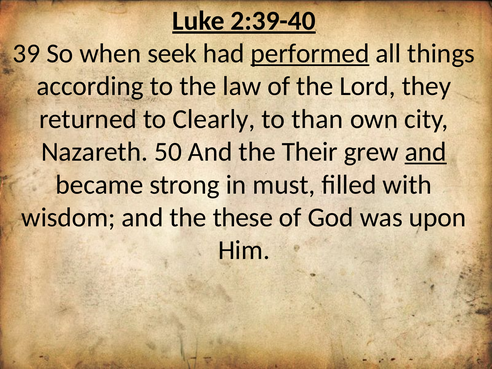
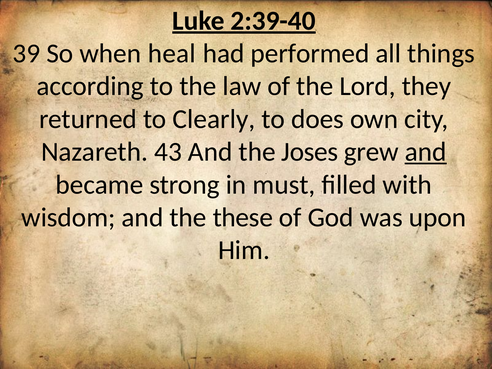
seek: seek -> heal (172, 54)
performed underline: present -> none (310, 54)
than: than -> does (317, 119)
50: 50 -> 43 (168, 152)
Their: Their -> Joses (310, 152)
